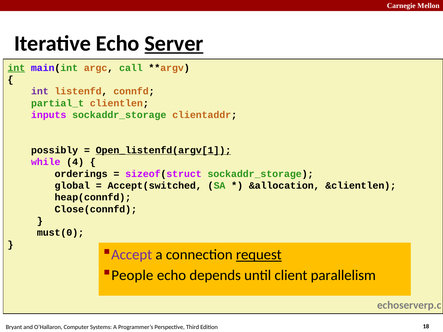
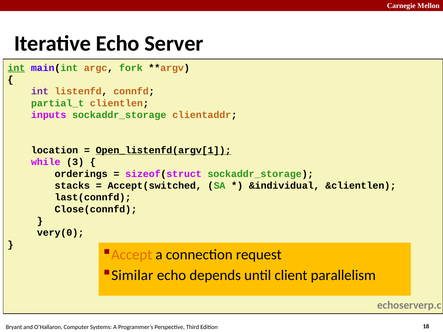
Server underline: present -> none (174, 44)
call: call -> fork (131, 68)
possibly: possibly -> location (55, 150)
4: 4 -> 3 (75, 162)
global: global -> stacks (72, 186)
&allocation: &allocation -> &individual (284, 186)
heap(connfd: heap(connfd -> last(connfd (93, 198)
must(0: must(0 -> very(0 (61, 233)
Accept colour: purple -> orange (132, 255)
request underline: present -> none (259, 255)
People: People -> Similar (132, 276)
